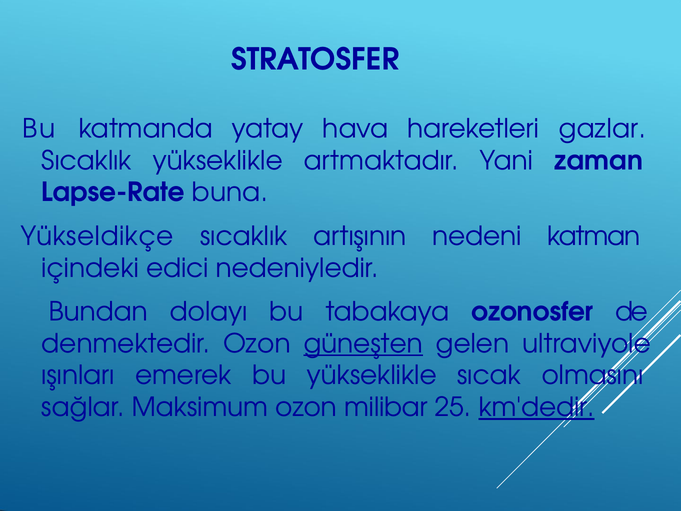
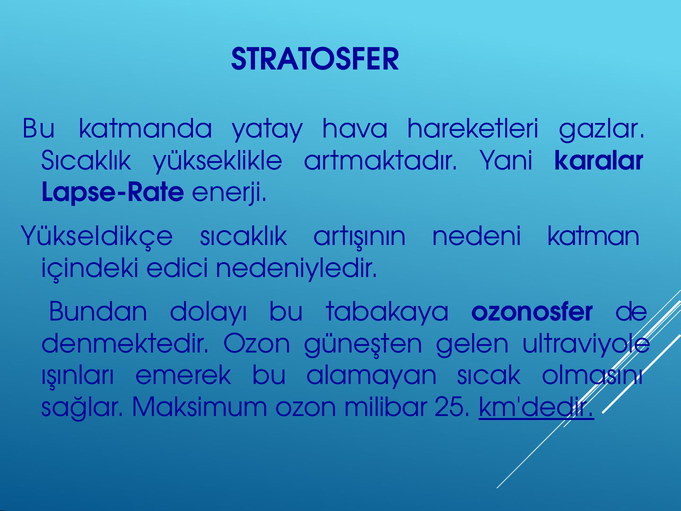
zaman: zaman -> karalar (599, 161)
buna: buna -> enerji (230, 193)
güneşten underline: present -> none (363, 344)
bu yükseklikle: yükseklikle -> alamayan (372, 376)
